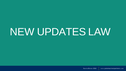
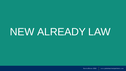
UPDATES: UPDATES -> ALREADY (61, 32)
